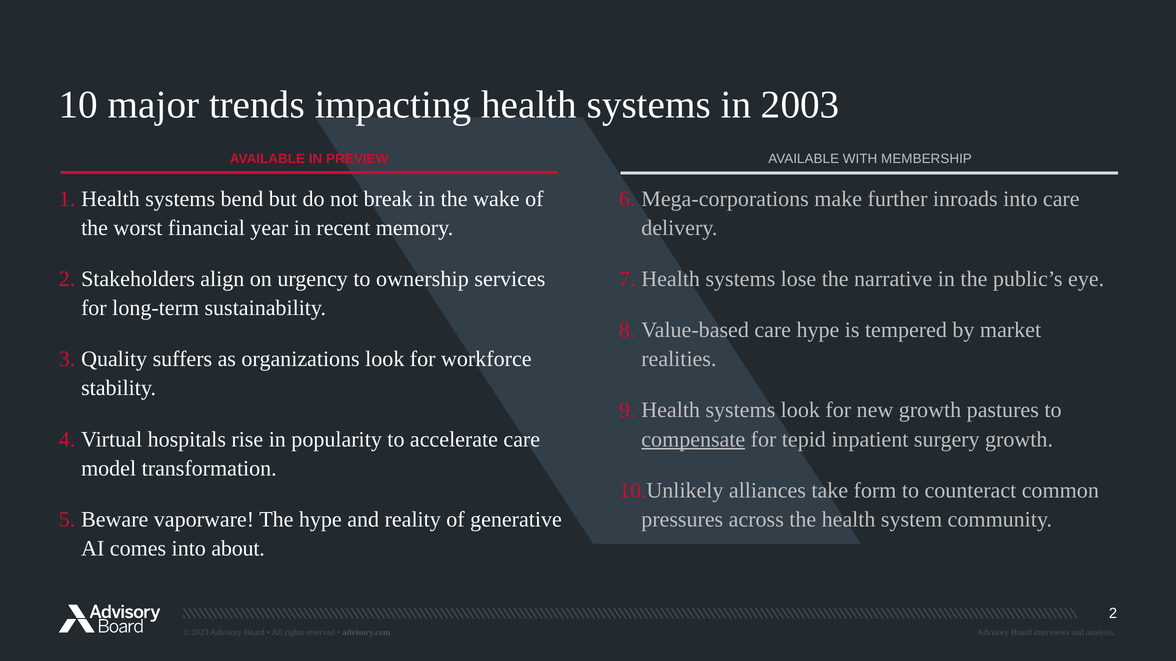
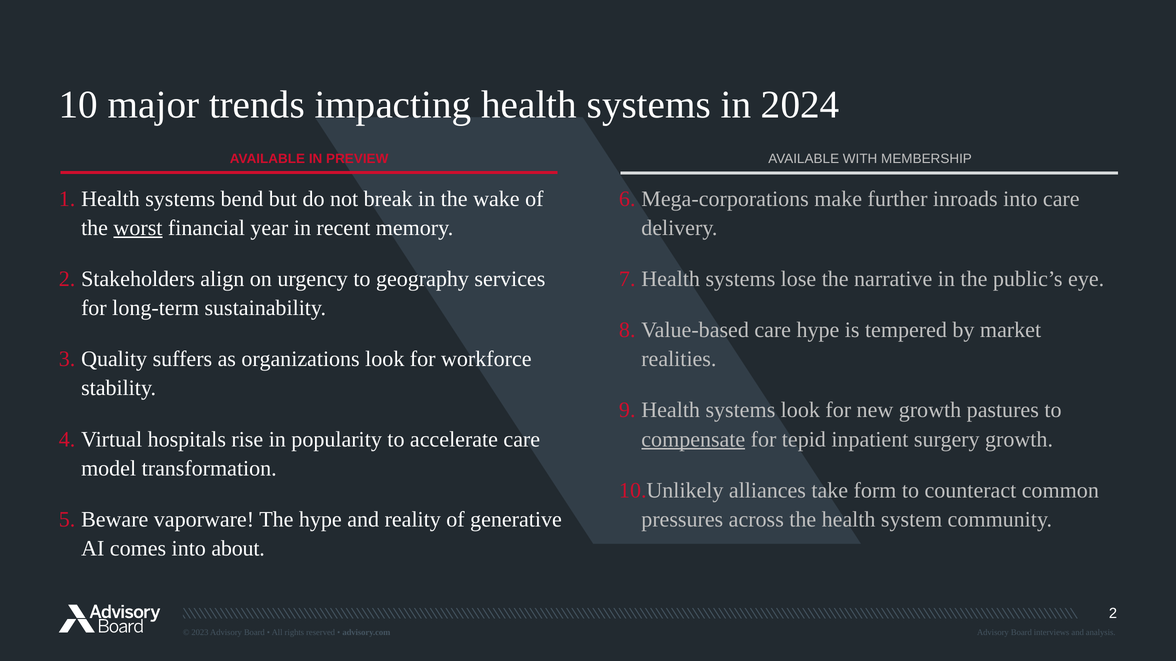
2003: 2003 -> 2024 (800, 105)
worst underline: none -> present (138, 228)
ownership: ownership -> geography (423, 279)
